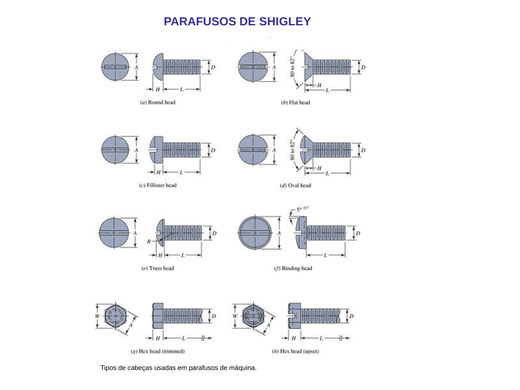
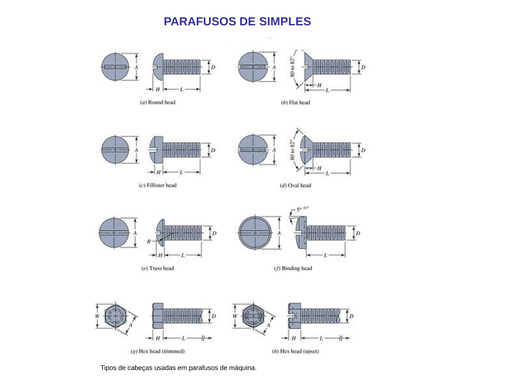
SHIGLEY: SHIGLEY -> SIMPLES (285, 22)
